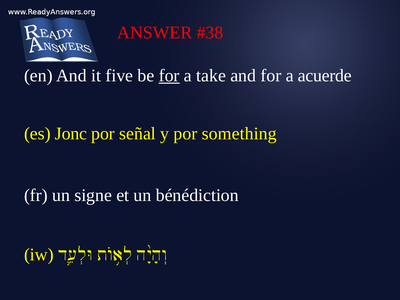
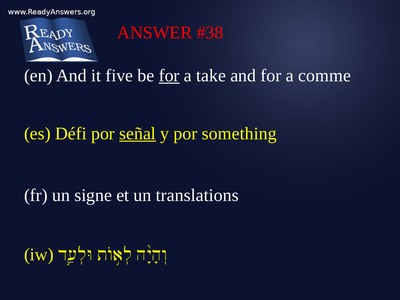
acuerde: acuerde -> comme (325, 76)
Jonc: Jonc -> Défi (71, 134)
señal underline: none -> present (138, 134)
bénédiction: bénédiction -> translations (197, 195)
